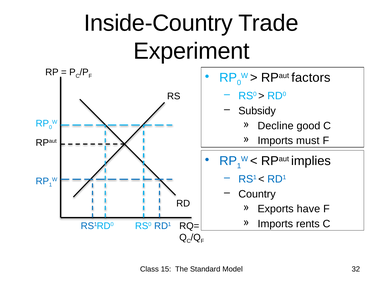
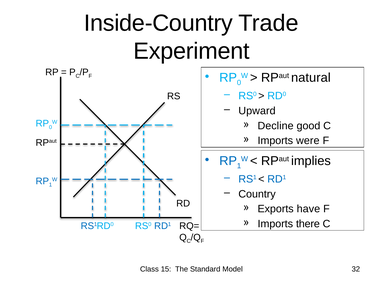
factors: factors -> natural (311, 77)
Subsidy: Subsidy -> Upward (257, 111)
must: must -> were (308, 140)
rents: rents -> there (308, 223)
